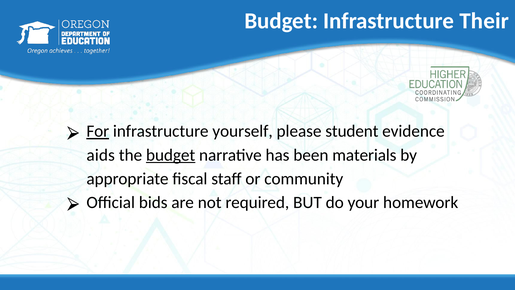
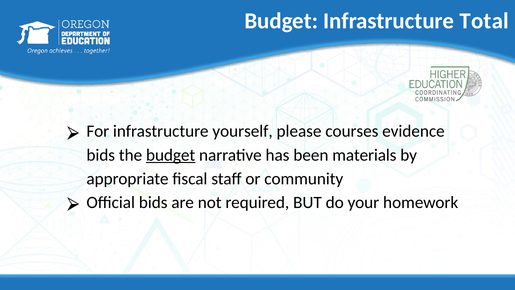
Their: Their -> Total (484, 21)
For underline: present -> none (98, 131)
student: student -> courses (352, 131)
aids: aids -> bids (101, 155)
